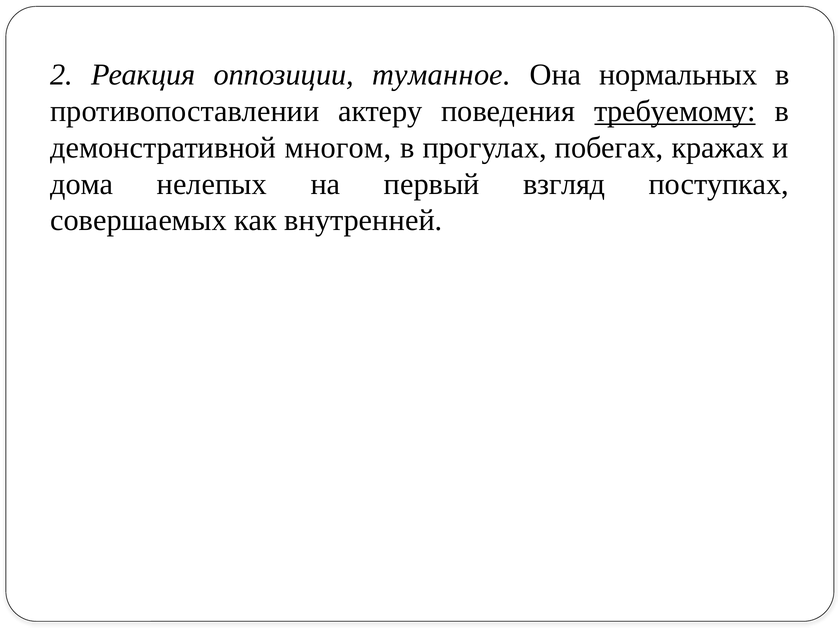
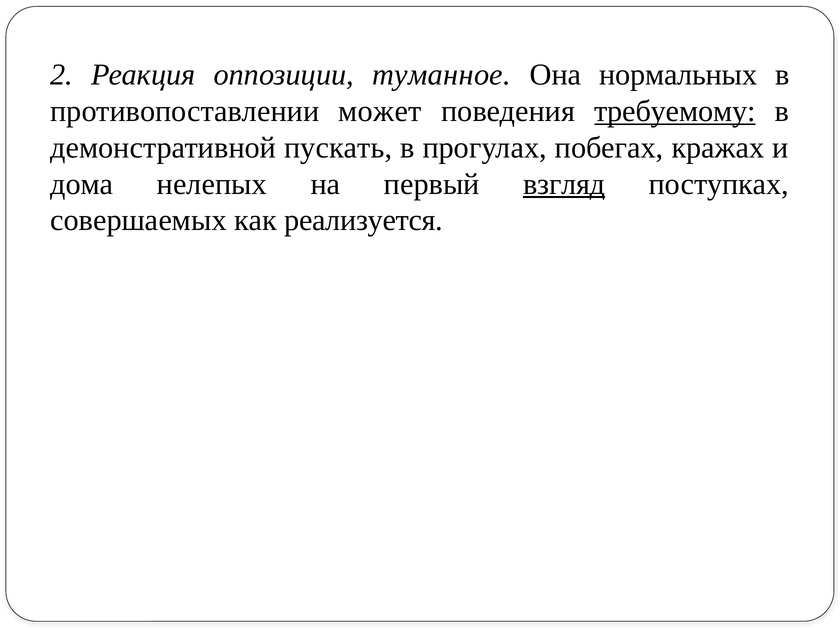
актеру: актеру -> может (380, 111)
многом: многом -> пускать (338, 148)
взгляд underline: none -> present (564, 184)
внутренней: внутренней -> реализуется (364, 220)
